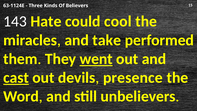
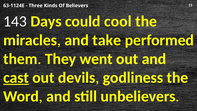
Hate: Hate -> Days (46, 21)
went underline: present -> none (96, 59)
presence: presence -> godliness (133, 78)
